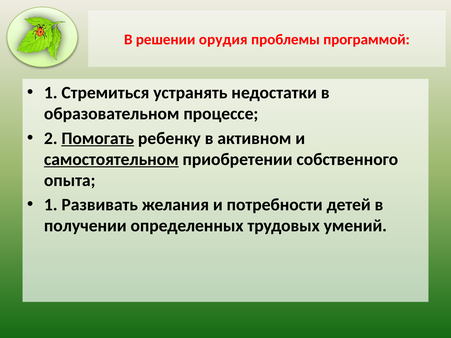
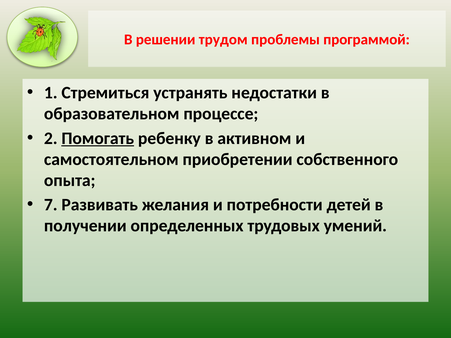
орудия: орудия -> трудом (223, 39)
самостоятельном underline: present -> none (111, 159)
1: 1 -> 7 (51, 205)
